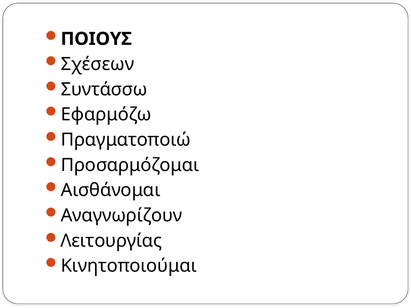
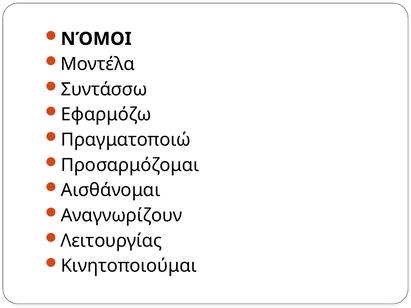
ΠΟΙΟΥΣ: ΠΟΙΟΥΣ -> ΝΌΜΟΙ (96, 39)
Σχέσεων: Σχέσεων -> Μοντέλα (98, 64)
